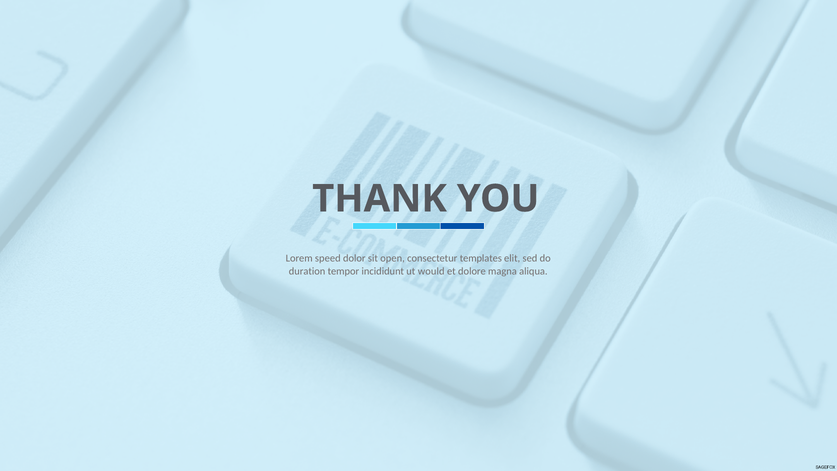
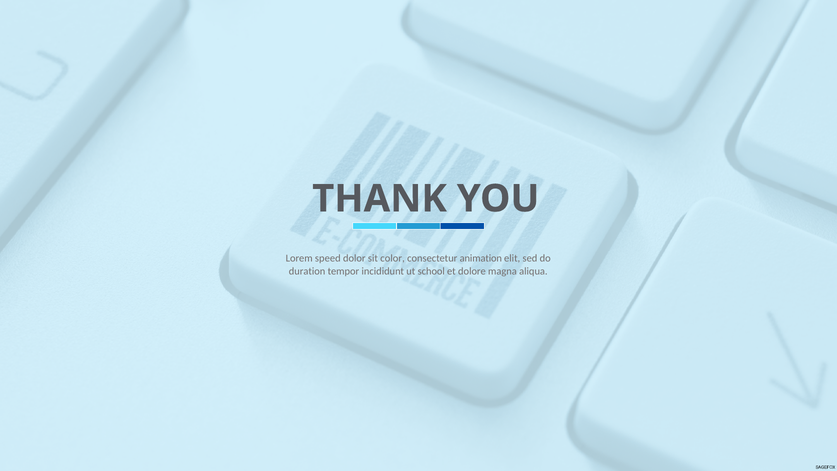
open: open -> color (393, 258)
templates: templates -> animation (481, 258)
would: would -> school (431, 271)
